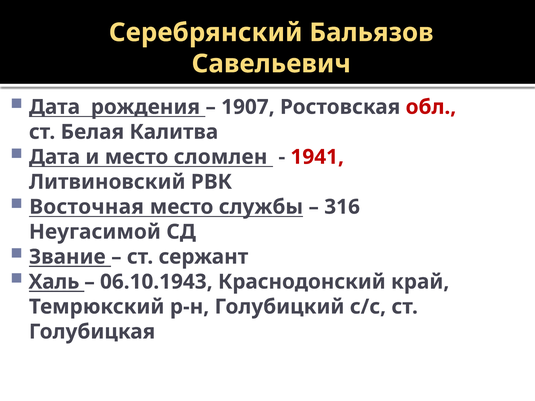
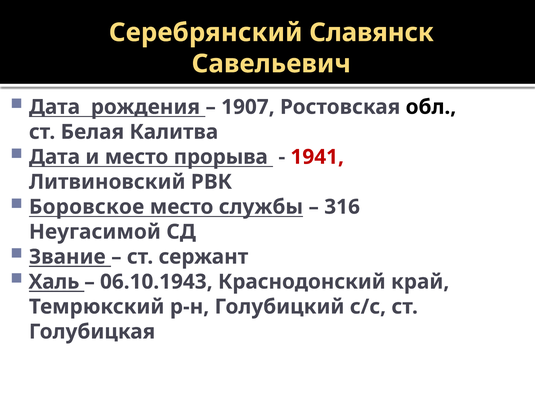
Бальязов: Бальязов -> Славянск (372, 33)
обл colour: red -> black (431, 107)
сломлен: сломлен -> прорыва (221, 157)
Восточная: Восточная -> Боровское (87, 207)
